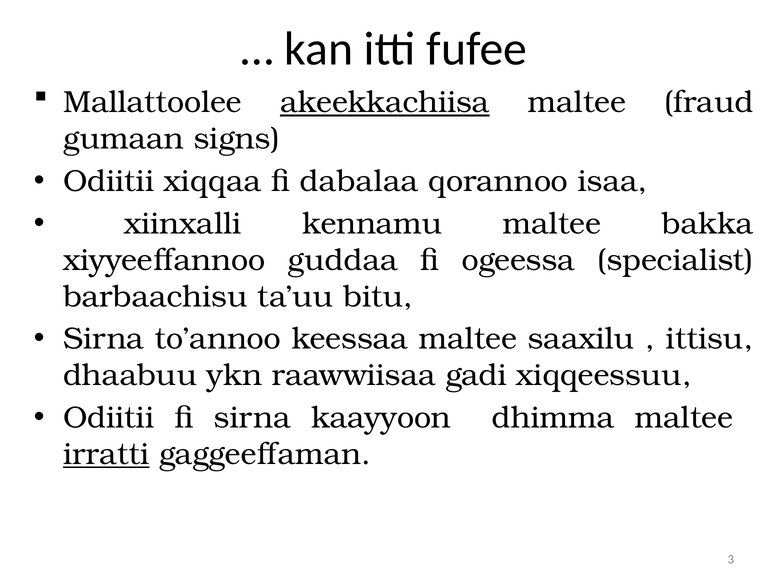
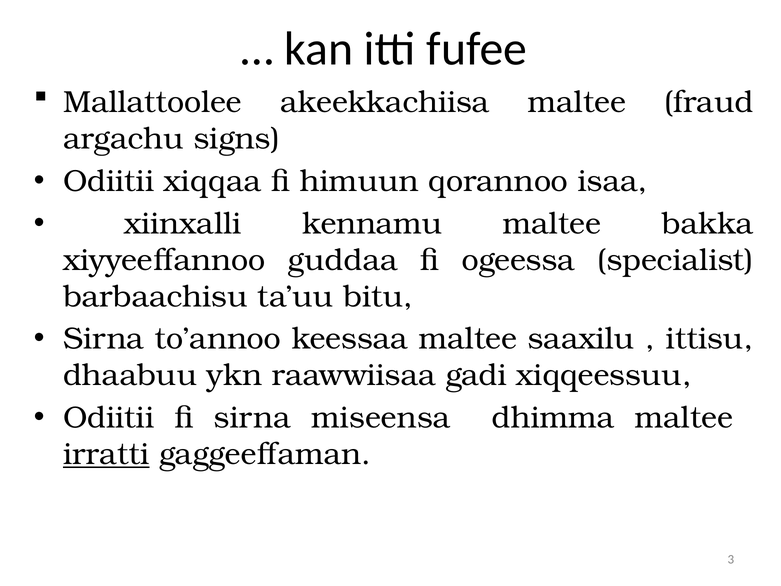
akeekkachiisa underline: present -> none (385, 102)
gumaan: gumaan -> argachu (124, 139)
dabalaa: dabalaa -> himuun (359, 181)
kaayyoon: kaayyoon -> miseensa (381, 418)
